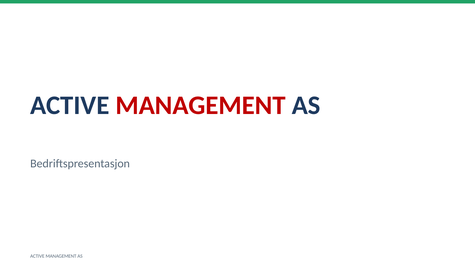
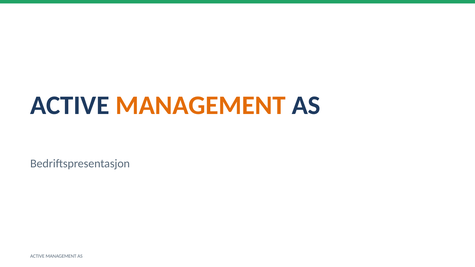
MANAGEMENT colour: red -> orange (201, 105)
